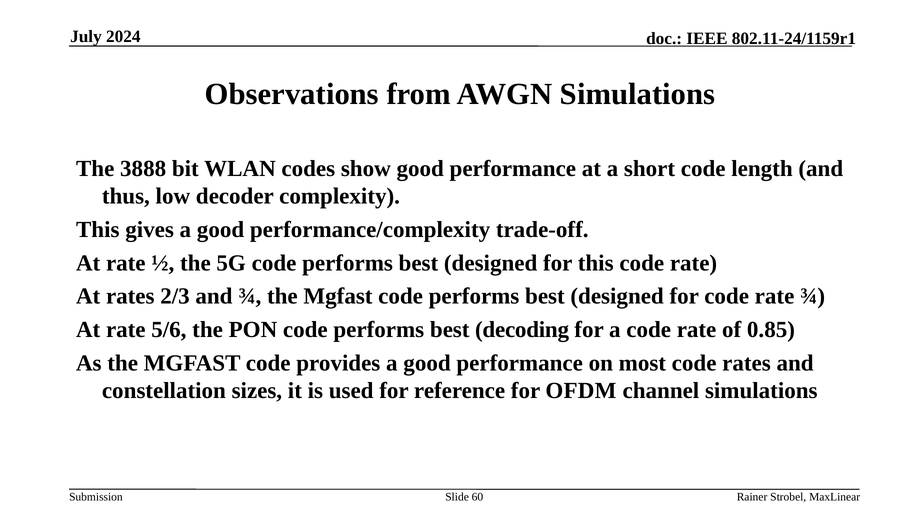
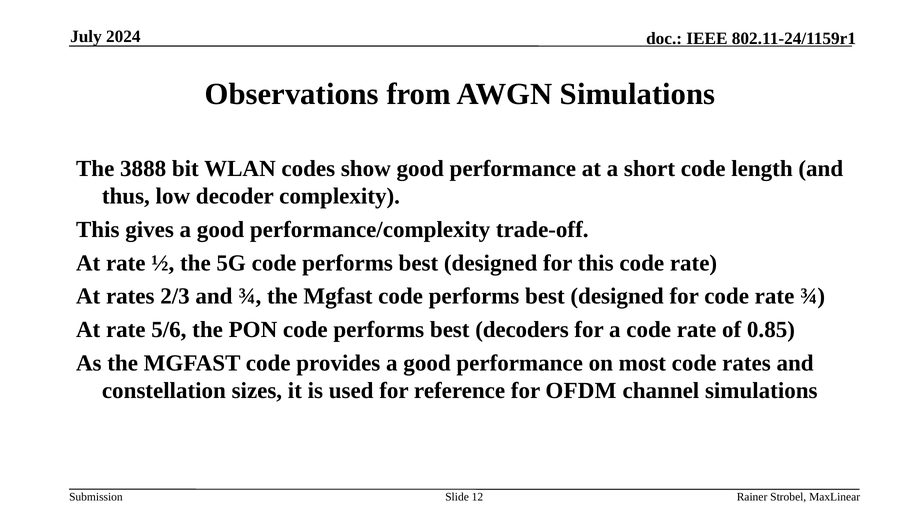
decoding: decoding -> decoders (522, 330)
60: 60 -> 12 (477, 497)
